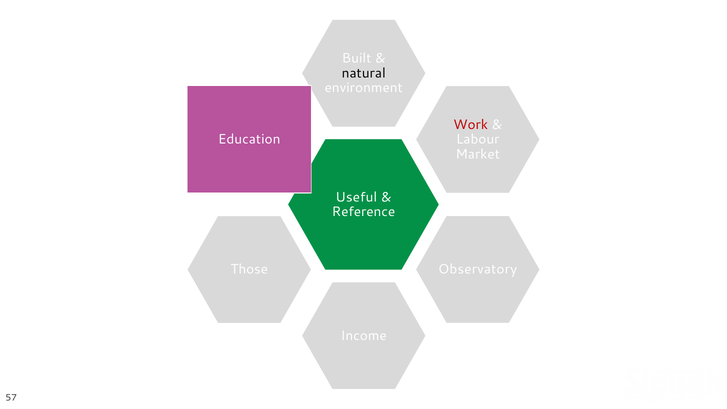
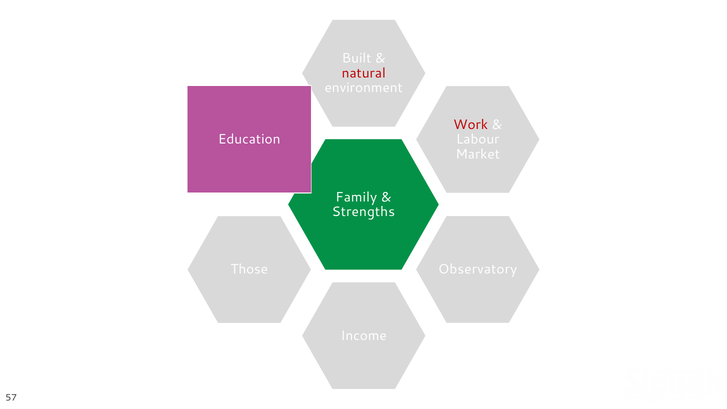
natural colour: black -> red (364, 73)
Useful: Useful -> Family (356, 197)
Reference: Reference -> Strengths (363, 212)
